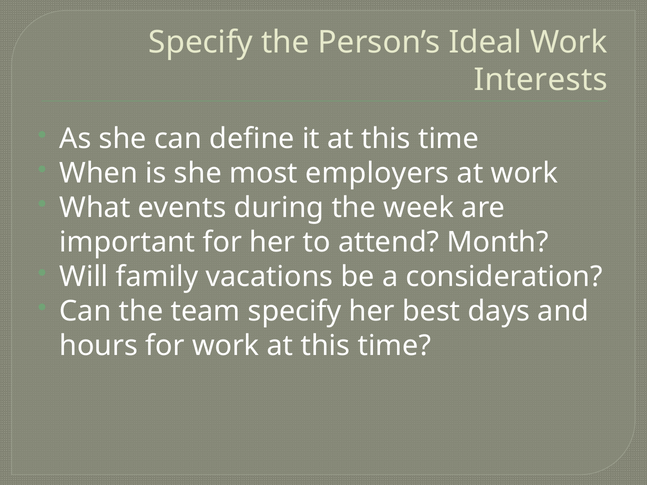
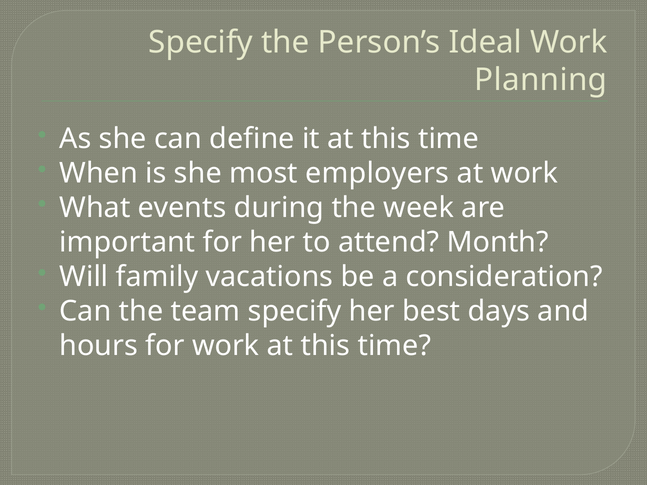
Interests: Interests -> Planning (541, 80)
